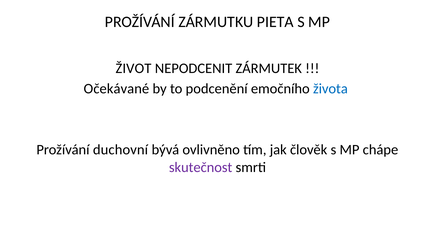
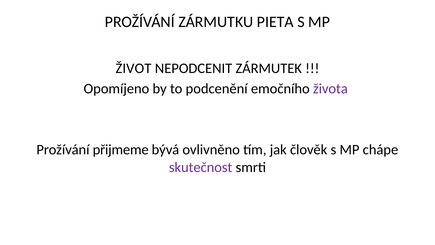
Očekávané: Očekávané -> Opomíjeno (116, 89)
života colour: blue -> purple (330, 89)
duchovní: duchovní -> přijmeme (121, 150)
